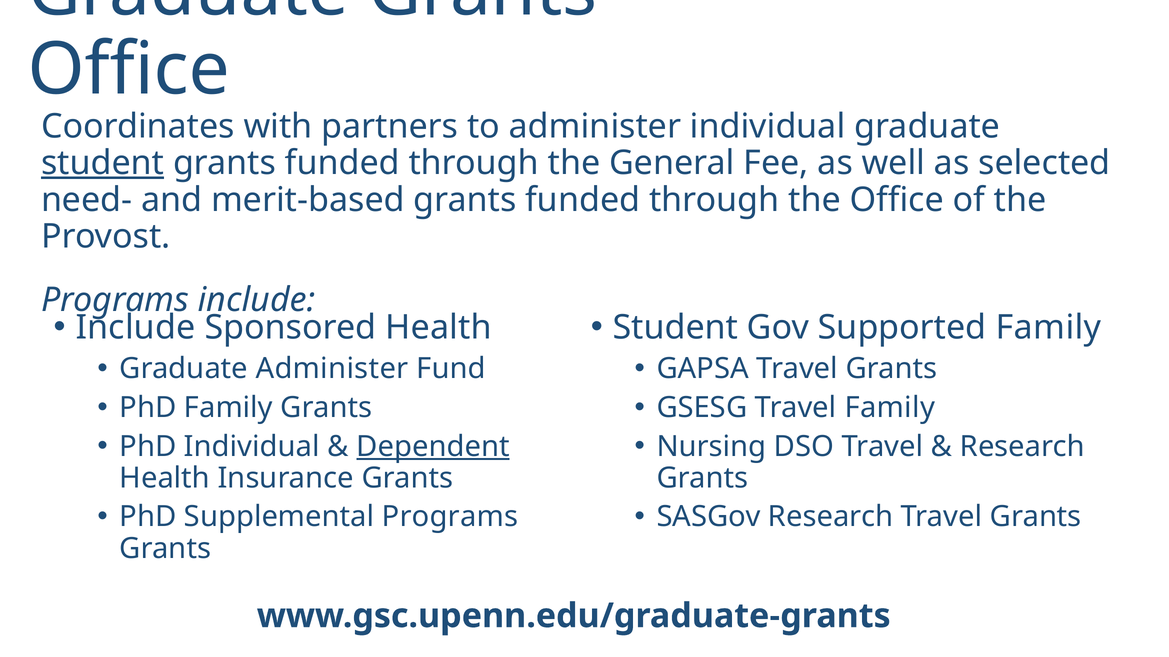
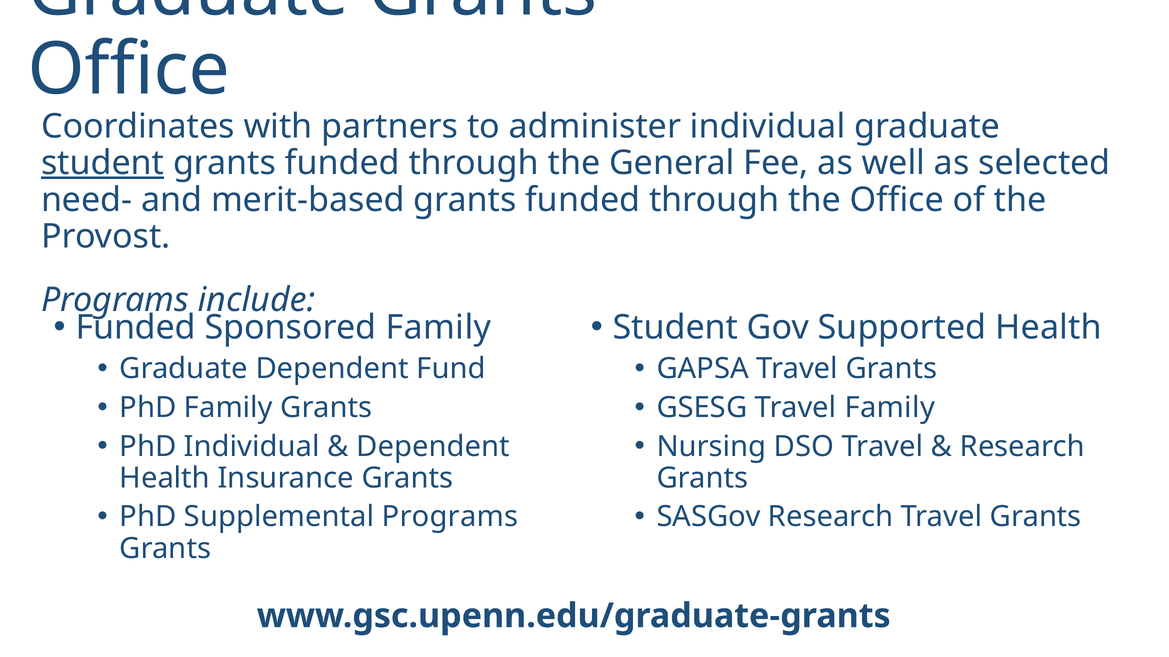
Include: Include -> Funded (136, 328)
Sponsored Health: Health -> Family (438, 328)
Supported Family: Family -> Health (1049, 328)
Graduate Administer: Administer -> Dependent (332, 369)
Dependent underline: present -> none (433, 447)
